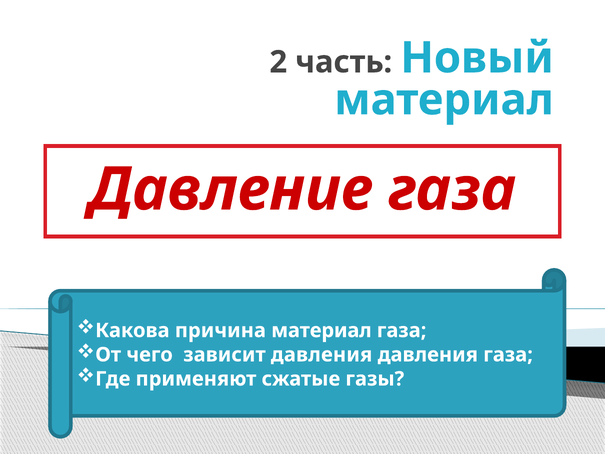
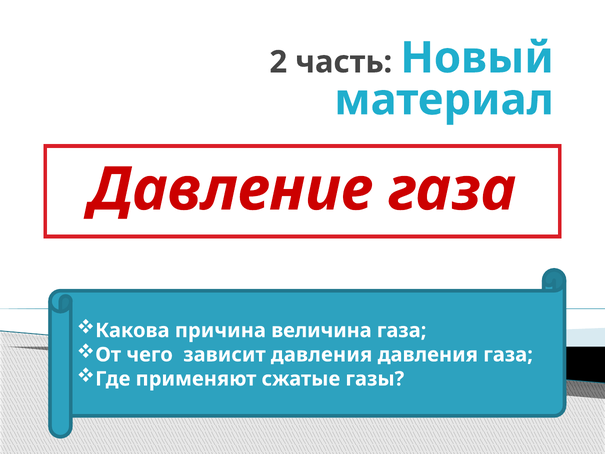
причина материал: материал -> величина (321, 330)
